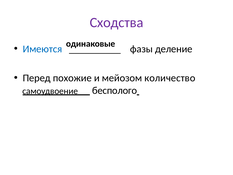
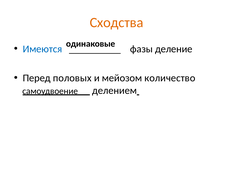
Сходства colour: purple -> orange (117, 23)
похожие: похожие -> половых (72, 78)
бесполого: бесполого -> делением (114, 90)
